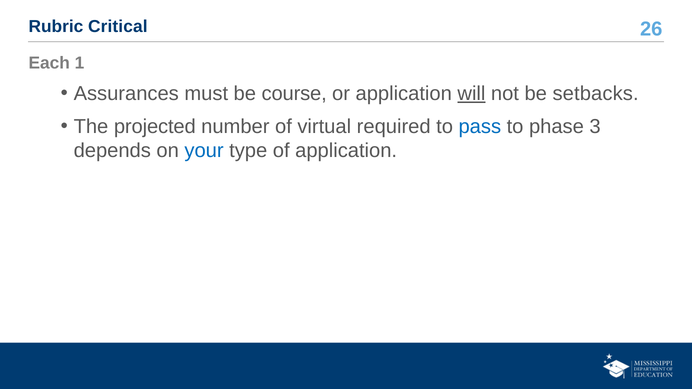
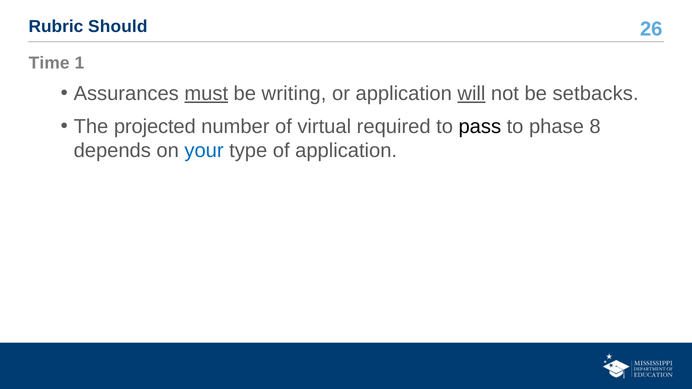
Critical: Critical -> Should (118, 26)
Each: Each -> Time (49, 63)
must underline: none -> present (206, 94)
course: course -> writing (294, 94)
pass colour: blue -> black (480, 127)
3: 3 -> 8 (595, 127)
